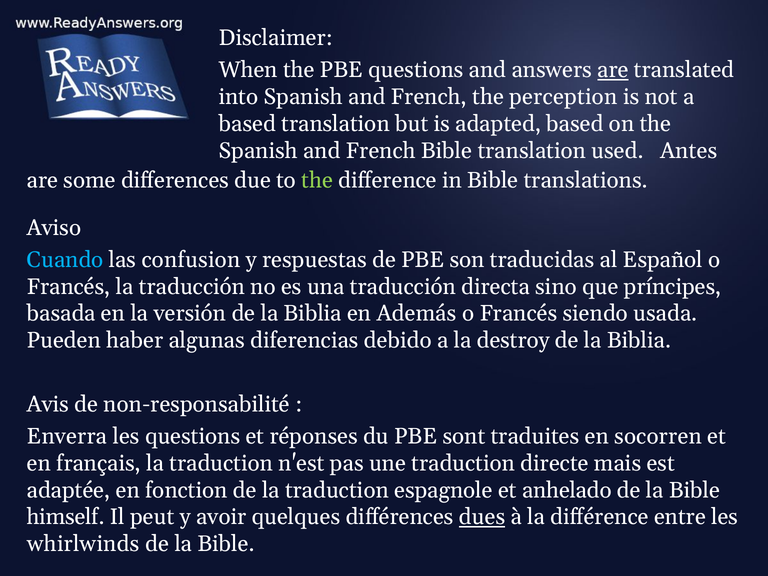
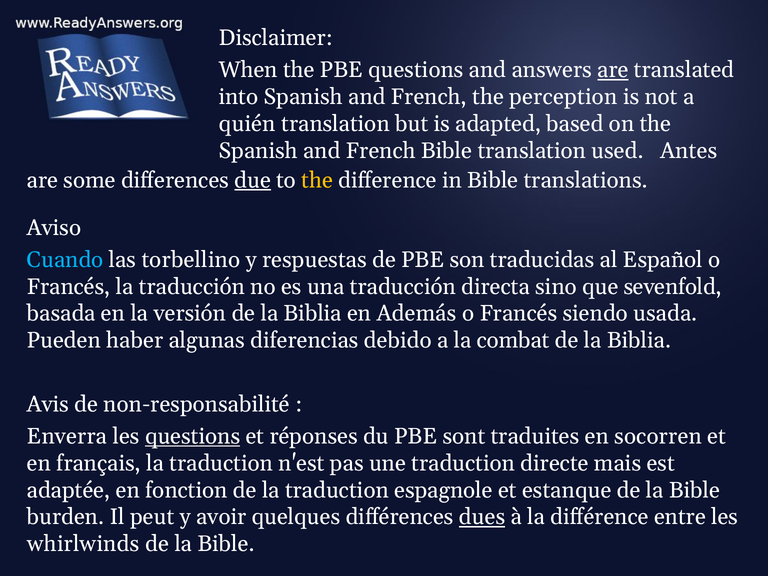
based: based -> quién (247, 124)
due underline: none -> present (253, 180)
the colour: light green -> yellow (317, 180)
confusion: confusion -> torbellino (191, 260)
príncipes: príncipes -> sevenfold (673, 287)
destroy: destroy -> combat (513, 340)
questions underline: none -> present (193, 436)
anhelado: anhelado -> estanque (567, 490)
himself: himself -> burden (65, 517)
